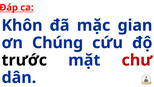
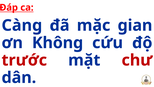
Khôn: Khôn -> Càng (22, 25)
Chúng: Chúng -> Không (58, 43)
trước colour: black -> red (24, 60)
